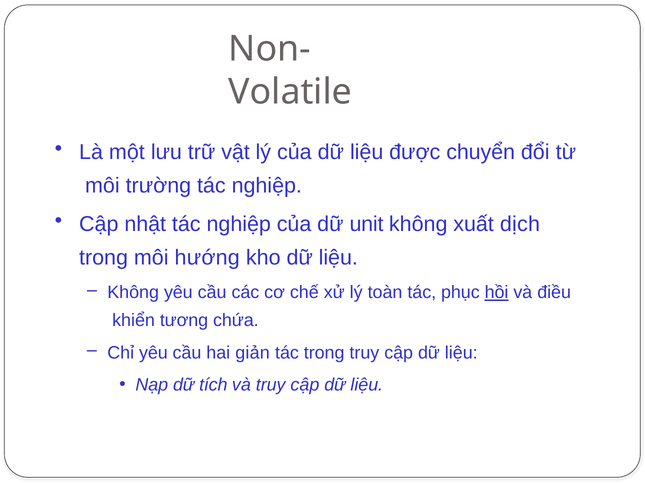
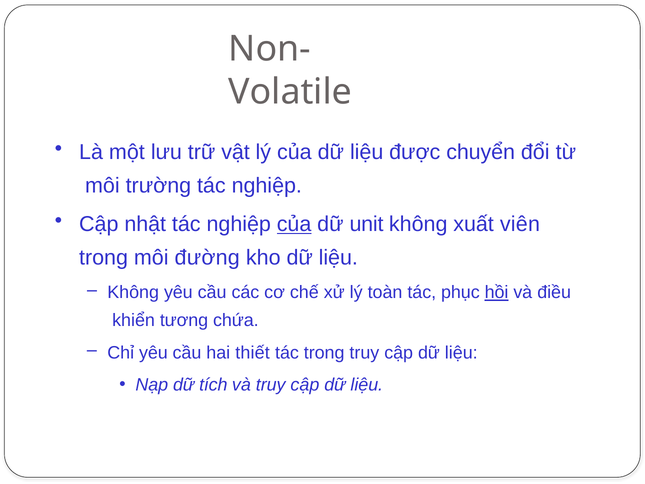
của underline: none -> present (294, 224)
dịch: dịch -> viên (520, 224)
hướng: hướng -> đường (207, 258)
giản: giản -> thiết (253, 353)
